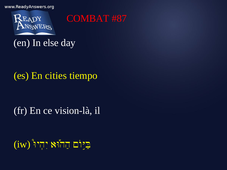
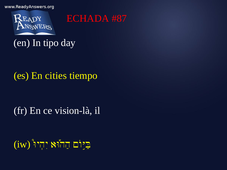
COMBAT: COMBAT -> ECHADA (88, 18)
else: else -> tipo (51, 43)
